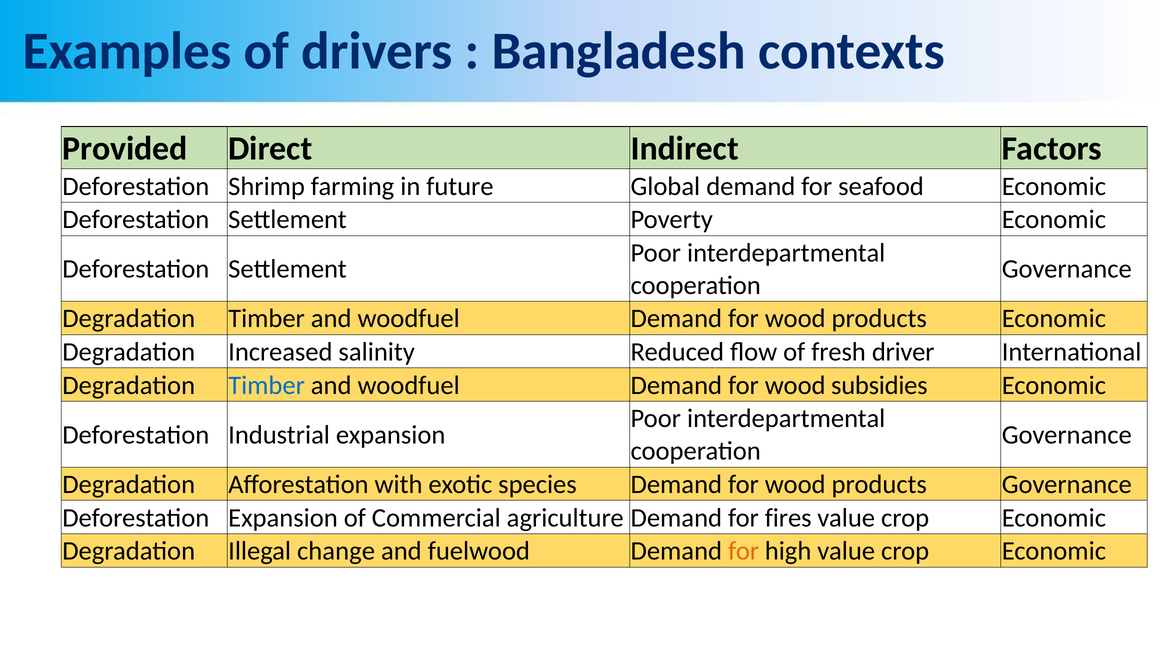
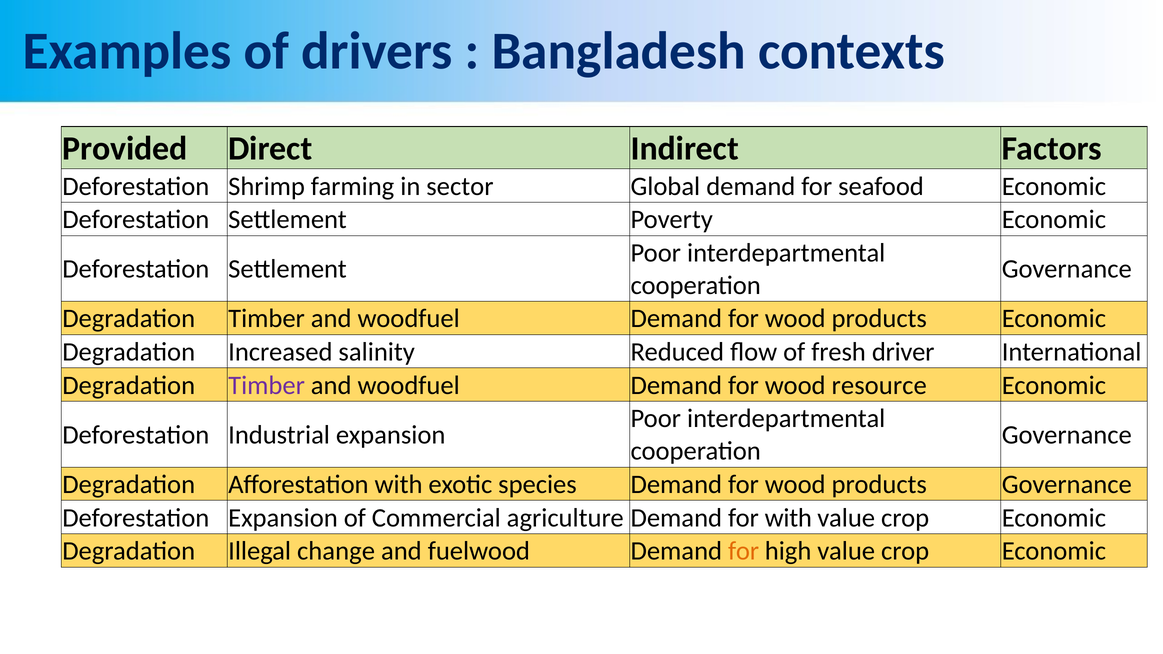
future: future -> sector (460, 186)
Timber colour: blue -> purple (267, 385)
subsidies: subsidies -> resource (879, 385)
for fires: fires -> with (788, 518)
